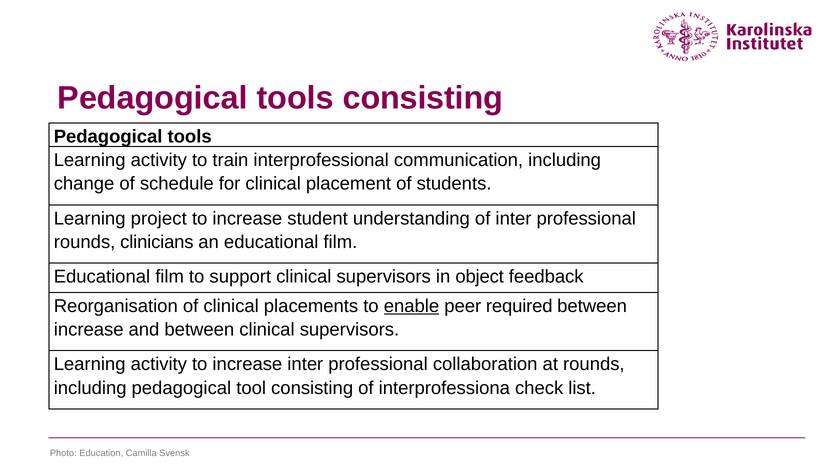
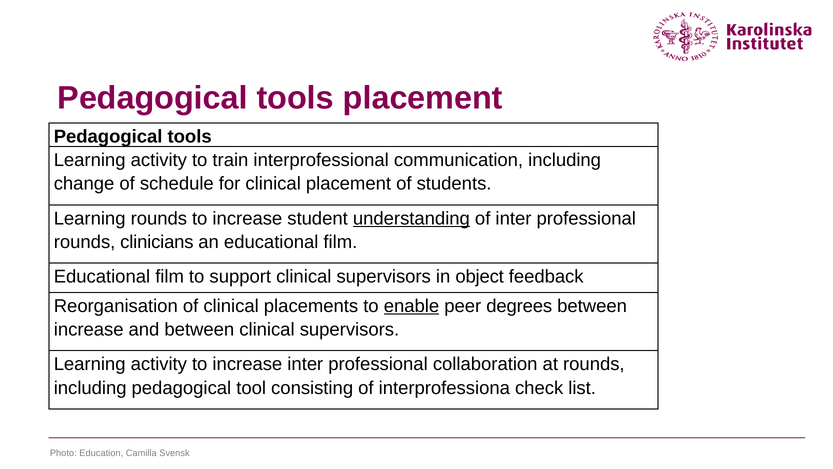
tools consisting: consisting -> placement (423, 98)
Learning project: project -> rounds (159, 218)
understanding underline: none -> present (411, 218)
required: required -> degrees (519, 306)
